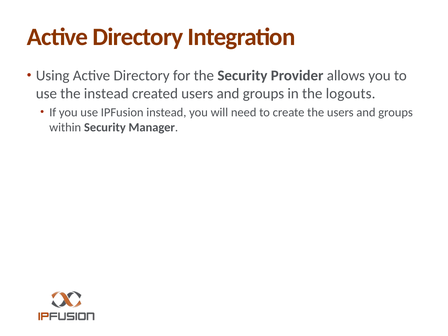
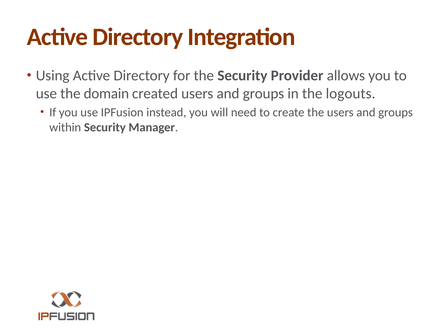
the instead: instead -> domain (106, 94)
